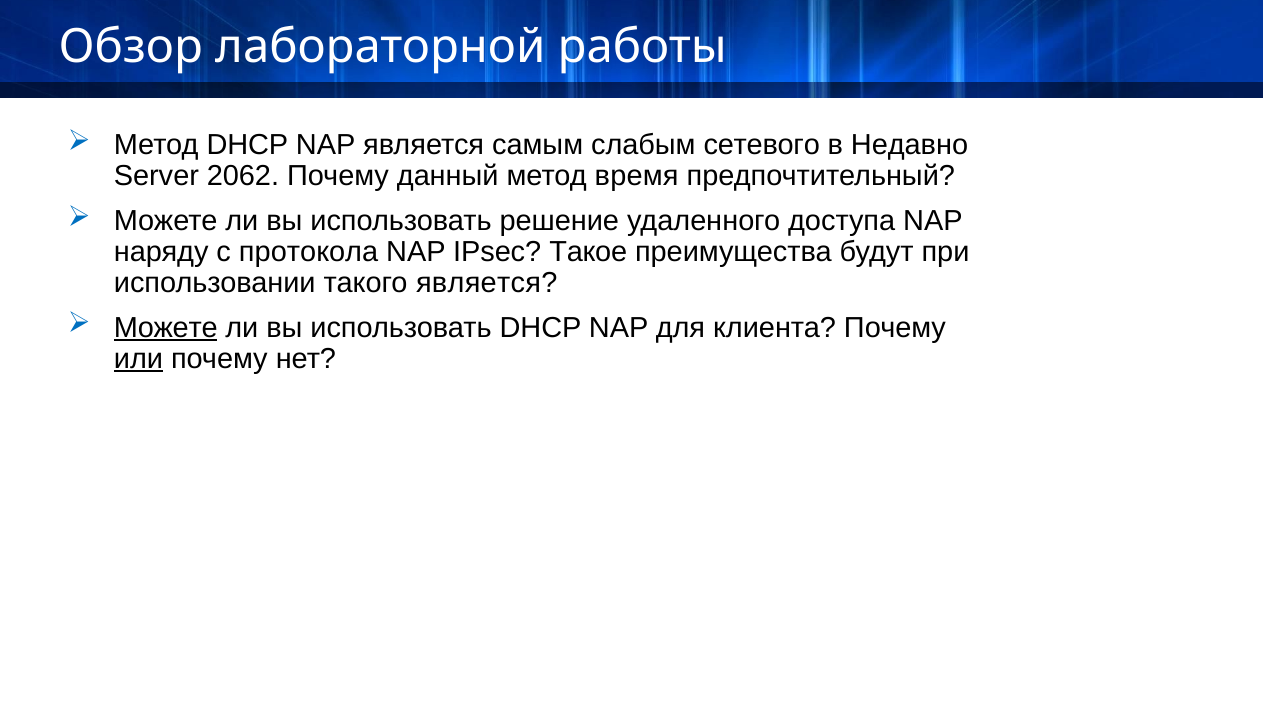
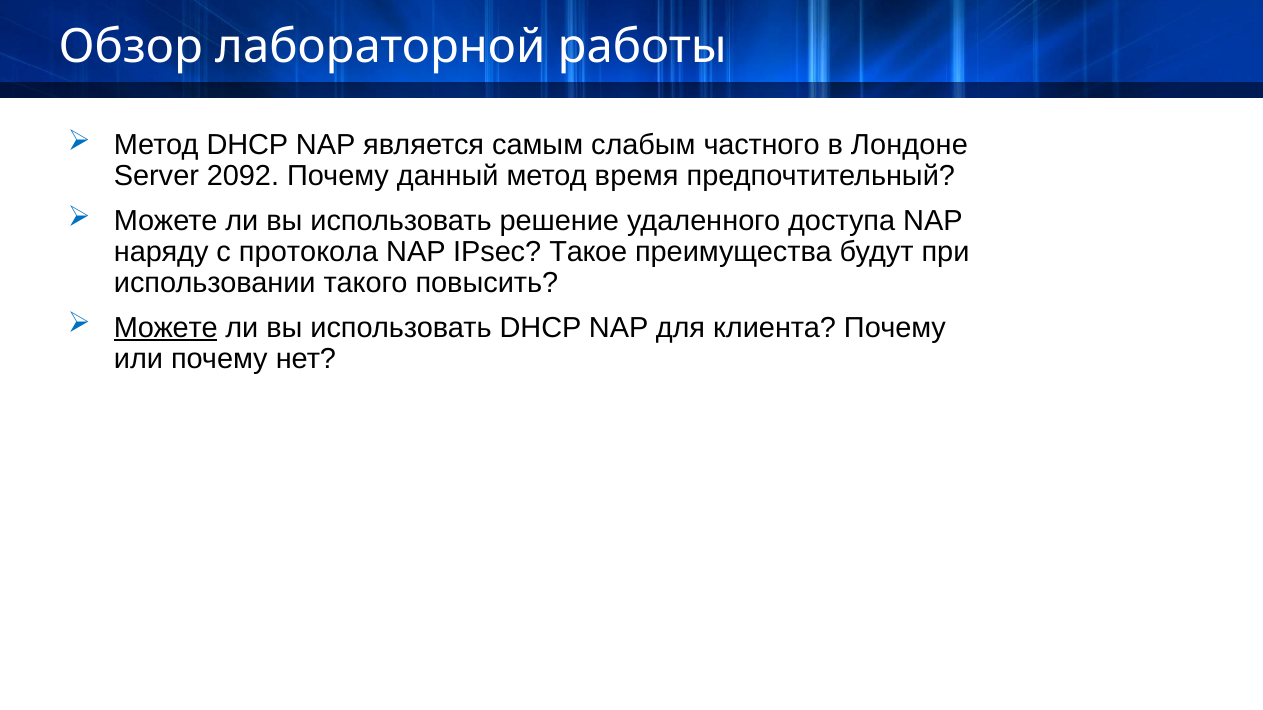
сетевого: сетевого -> частного (762, 145)
Недавно: Недавно -> Лондоне (909, 145)
2062: 2062 -> 2092 (243, 176)
такого является: является -> повысить (487, 283)
или underline: present -> none (139, 359)
